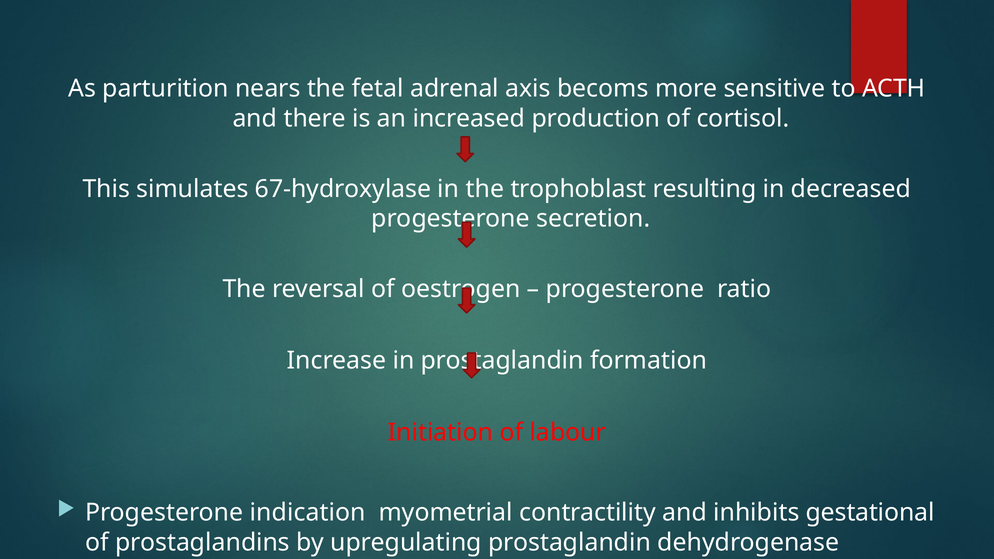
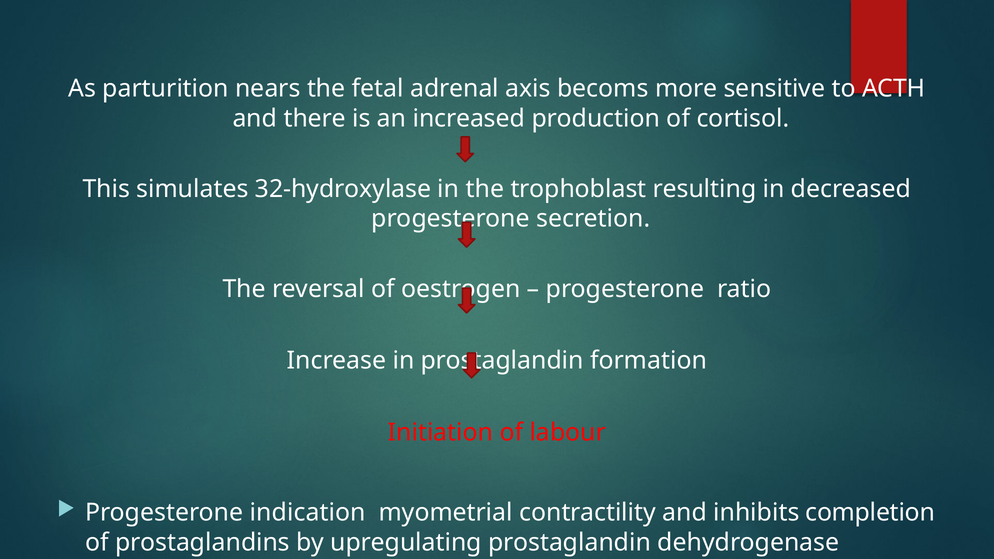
67-hydroxylase: 67-hydroxylase -> 32-hydroxylase (343, 189)
gestational: gestational -> completion (870, 513)
